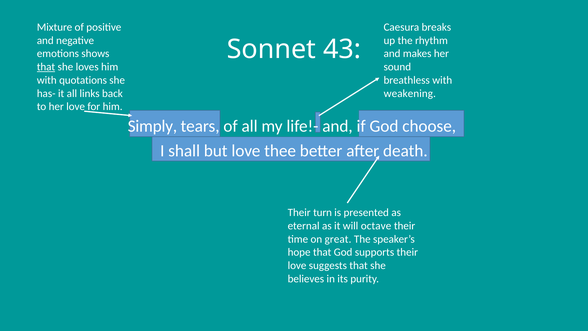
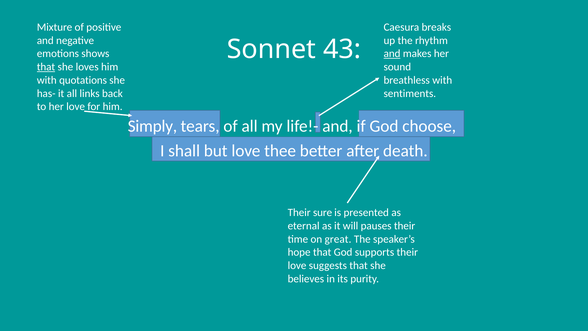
and underline: none -> present (392, 54)
weakening: weakening -> sentiments (410, 93)
turn: turn -> sure (323, 212)
octave: octave -> pauses (376, 226)
